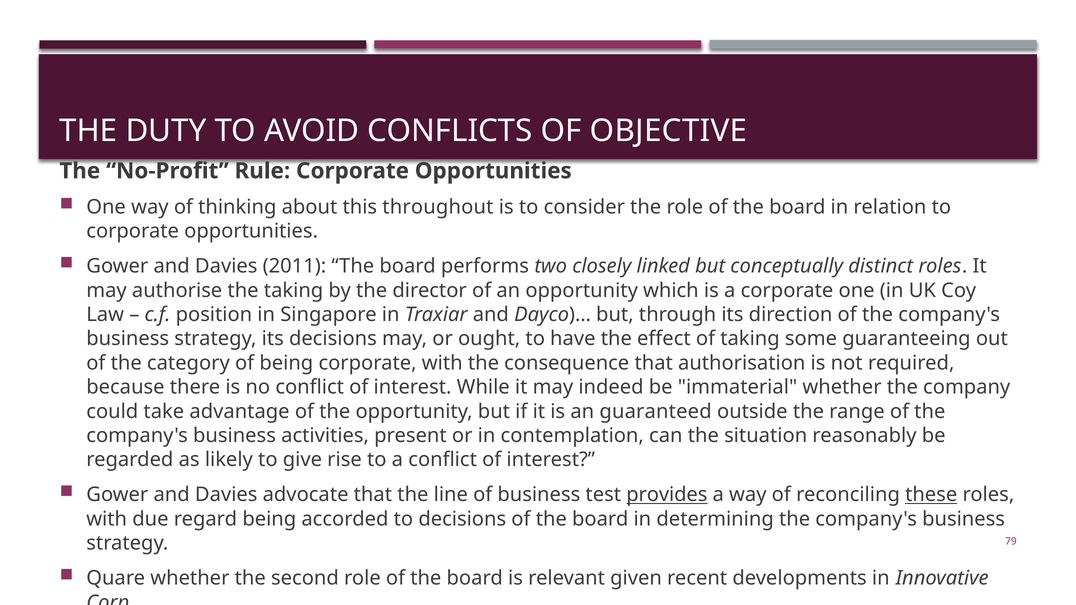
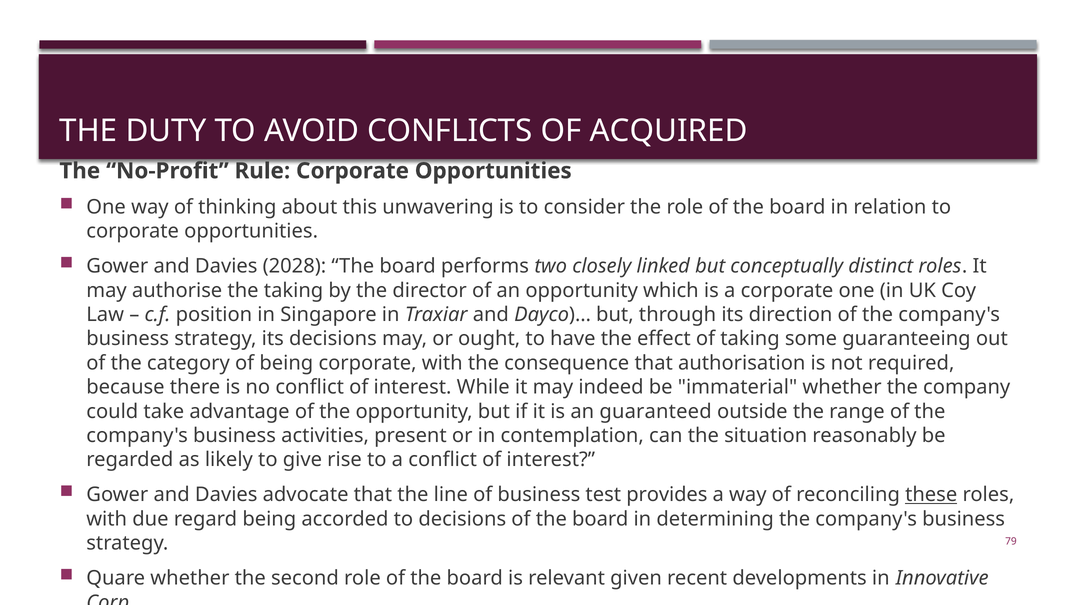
OBJECTIVE: OBJECTIVE -> ACQUIRED (669, 131)
throughout: throughout -> unwavering (438, 207)
2011: 2011 -> 2028 (294, 266)
provides underline: present -> none (667, 495)
